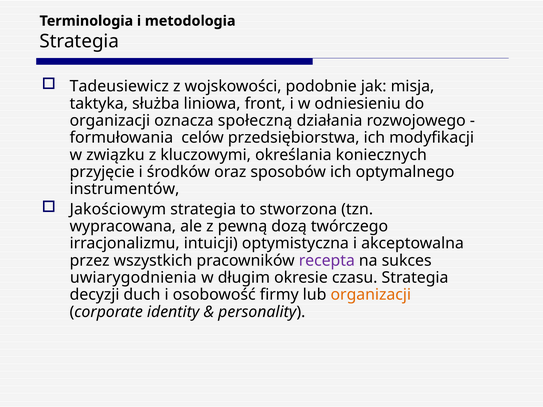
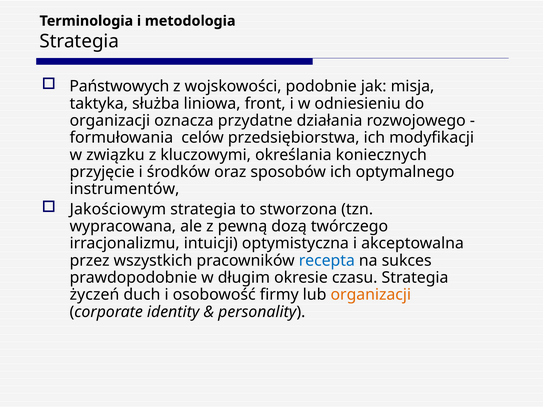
Tadeusiewicz: Tadeusiewicz -> Państwowych (119, 86)
społeczną: społeczną -> przydatne (255, 121)
recepta colour: purple -> blue (327, 261)
uwiarygodnienia: uwiarygodnienia -> prawdopodobnie (133, 278)
decyzji: decyzji -> życzeń (94, 295)
